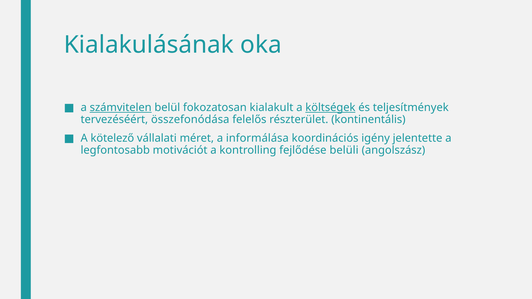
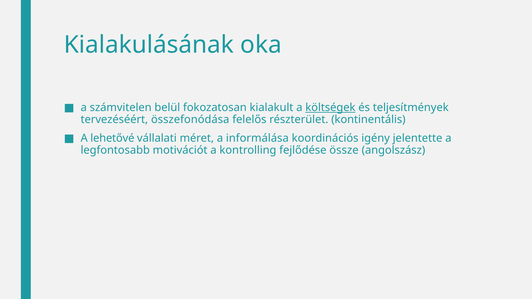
számvitelen underline: present -> none (121, 108)
kötelező: kötelező -> lehetővé (112, 138)
belüli: belüli -> össze (344, 150)
